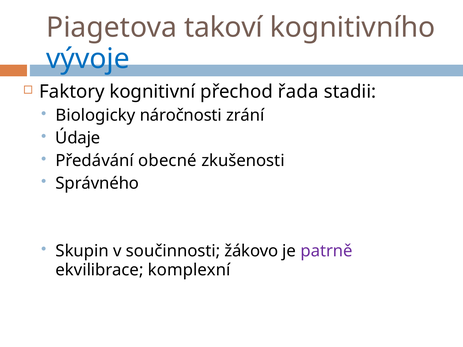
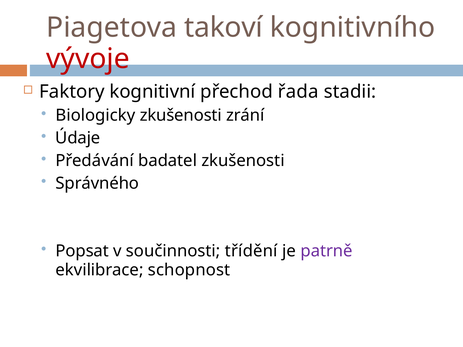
vývoje colour: blue -> red (88, 59)
Biologicky náročnosti: náročnosti -> zkušenosti (181, 116)
obecné: obecné -> badatel (168, 161)
Skupin: Skupin -> Popsat (82, 251)
žákovo: žákovo -> třídění (251, 251)
komplexní: komplexní -> schopnost (189, 270)
